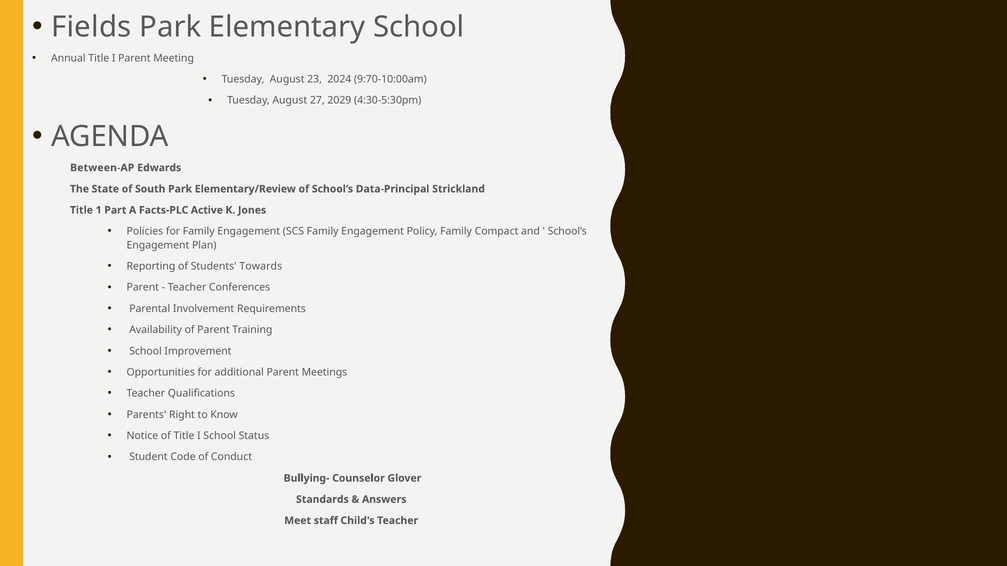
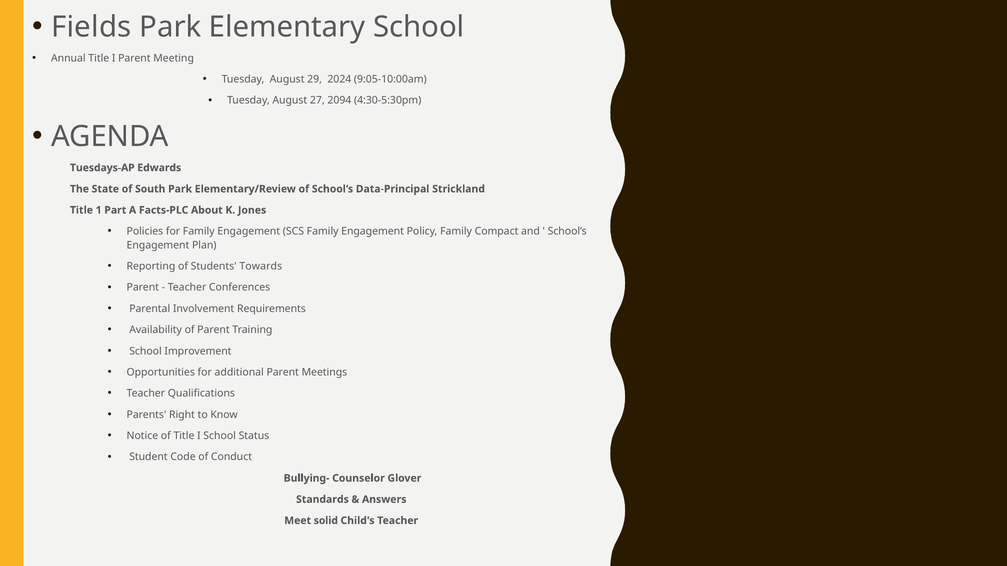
23: 23 -> 29 (315, 79)
9:70-10:00am: 9:70-10:00am -> 9:05-10:00am (390, 79)
2029: 2029 -> 2094 (339, 101)
Between-AP: Between-AP -> Tuesdays-AP (102, 168)
Active: Active -> About (207, 210)
staff: staff -> solid (326, 521)
